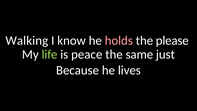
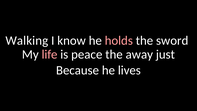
please: please -> sword (172, 40)
life colour: light green -> pink (50, 54)
same: same -> away (139, 54)
